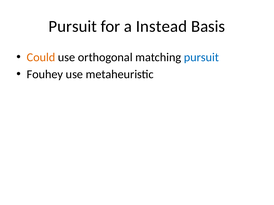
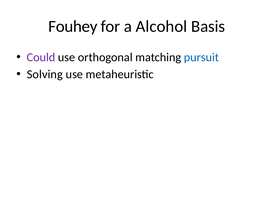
Pursuit: Pursuit -> Fouhey (73, 27)
Instead: Instead -> Alcohol (161, 27)
Could colour: orange -> purple (41, 57)
Fouhey: Fouhey -> Solving (45, 75)
